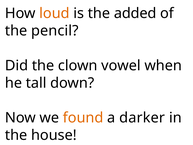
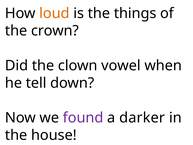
added: added -> things (135, 13)
pencil: pencil -> crown (55, 31)
tall: tall -> tell (36, 83)
found colour: orange -> purple (83, 118)
